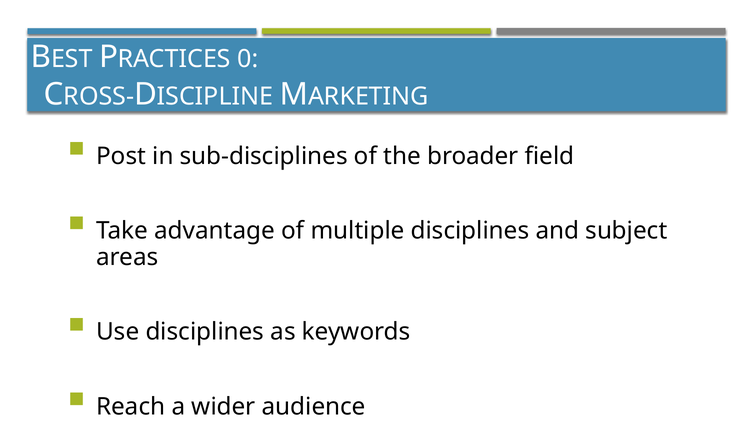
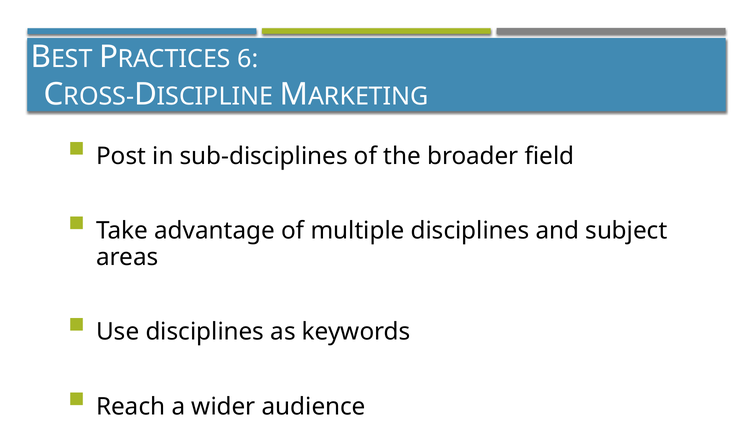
0: 0 -> 6 (248, 59)
